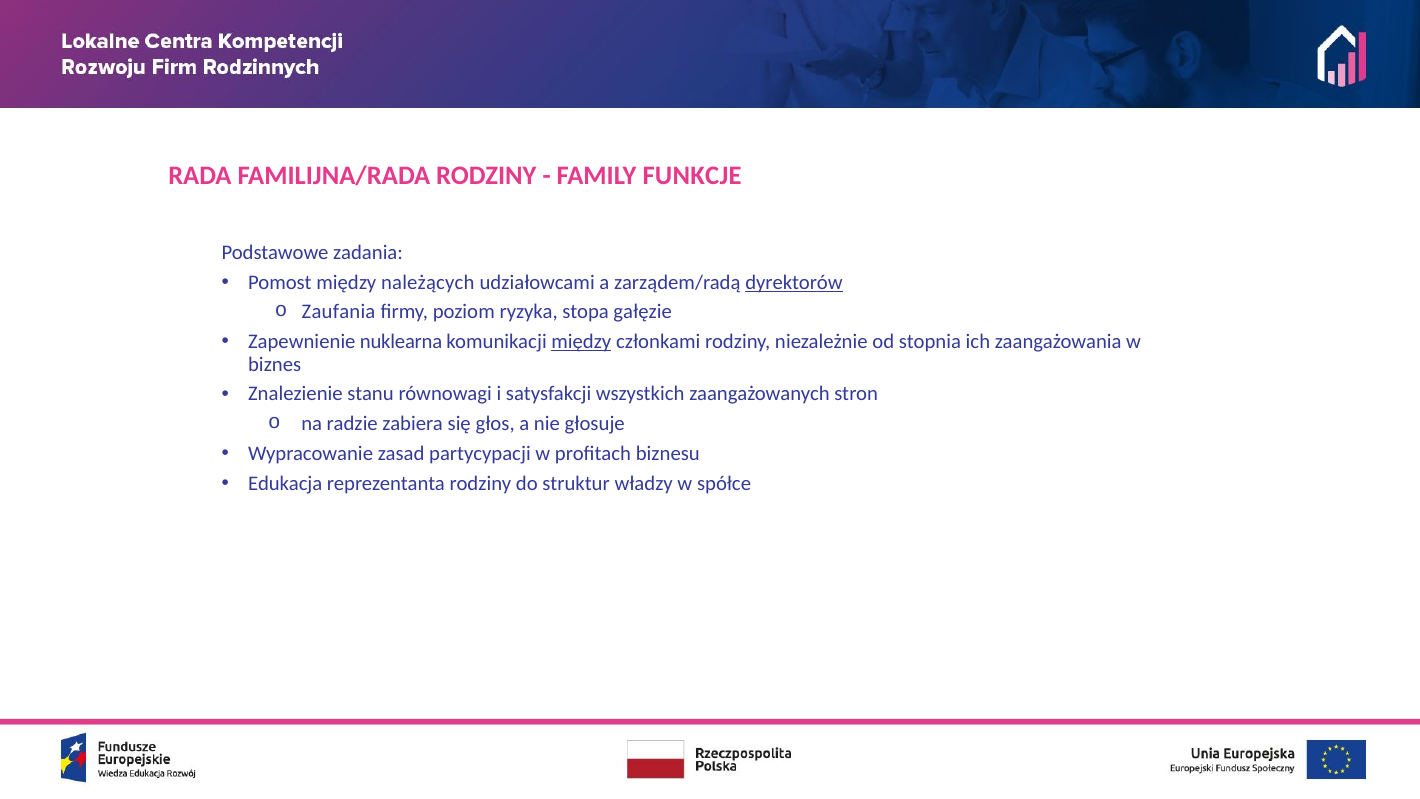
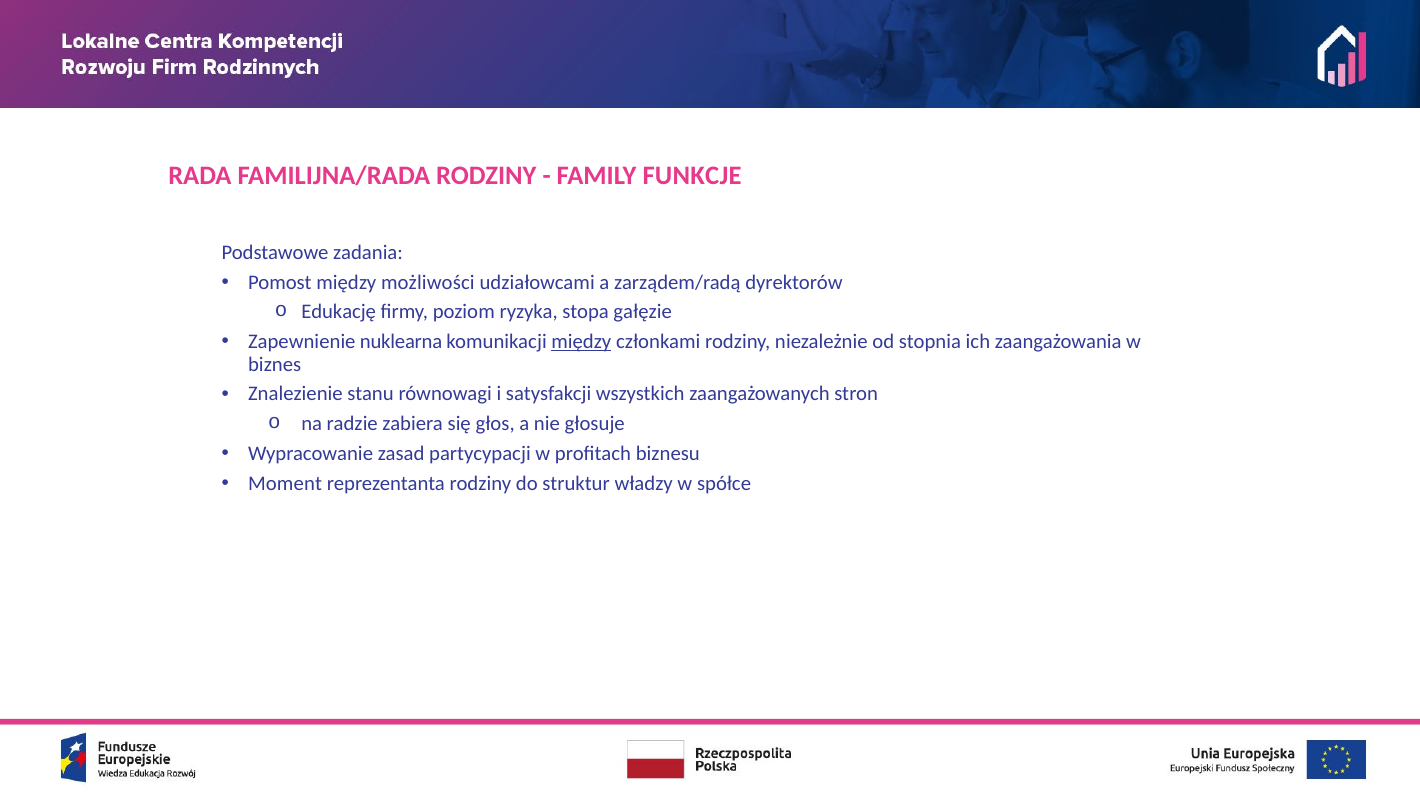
należących: należących -> możliwości (428, 282)
dyrektorów underline: present -> none (794, 282)
Zaufania: Zaufania -> Edukację (339, 312)
Edukacja: Edukacja -> Moment (285, 483)
